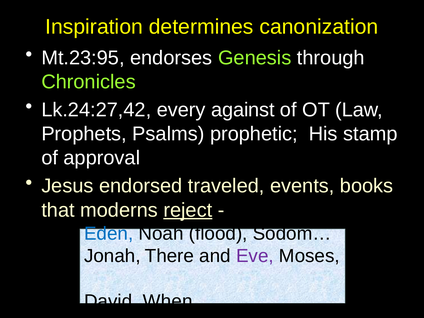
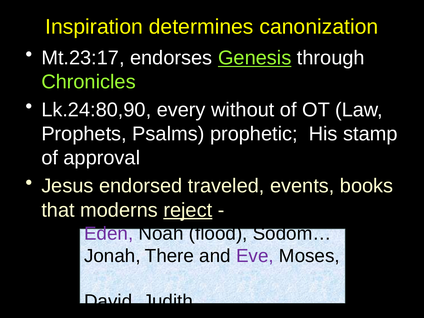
Mt.23:95: Mt.23:95 -> Mt.23:17 (83, 58)
Genesis underline: none -> present (255, 58)
Lk.24:27,42: Lk.24:27,42 -> Lk.24:80,90 (96, 110)
against: against -> without (243, 110)
Eden colour: blue -> purple (109, 233)
When: When -> Judith (168, 301)
